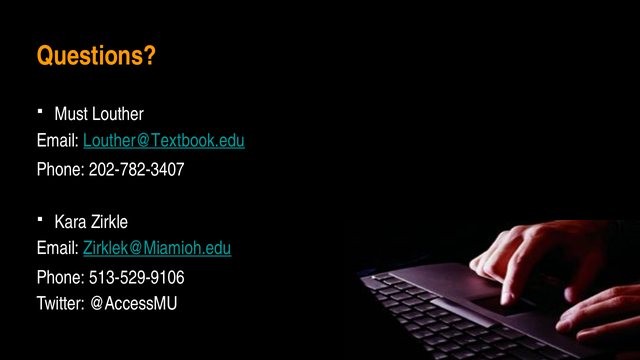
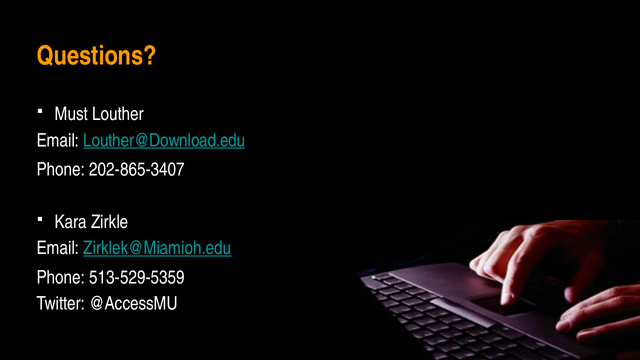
Louther@Textbook.edu: Louther@Textbook.edu -> Louther@Download.edu (164, 140)
202-782-3407: 202-782-3407 -> 202-865-3407 (137, 170)
513-529-9106: 513-529-9106 -> 513-529-5359 (137, 278)
